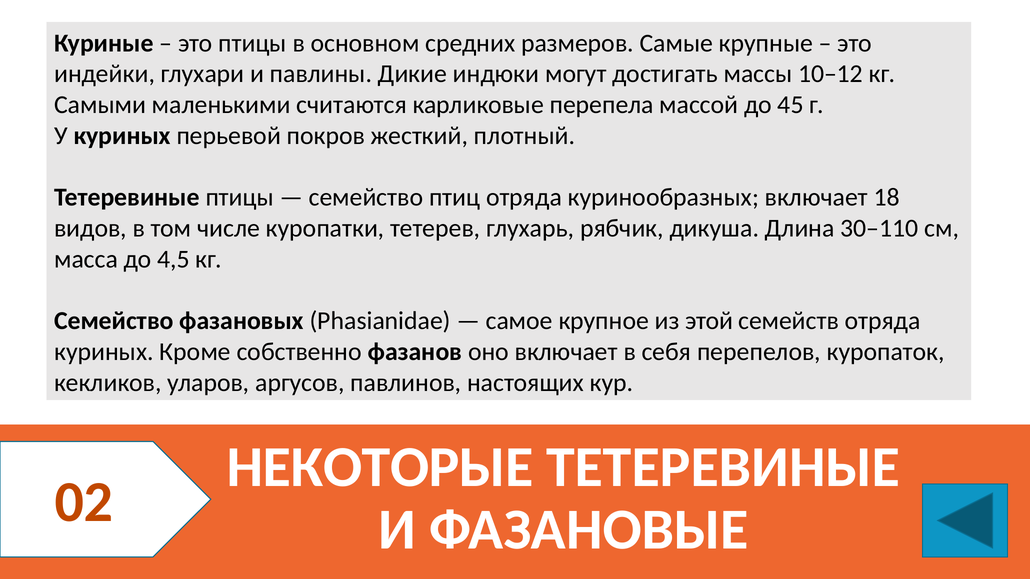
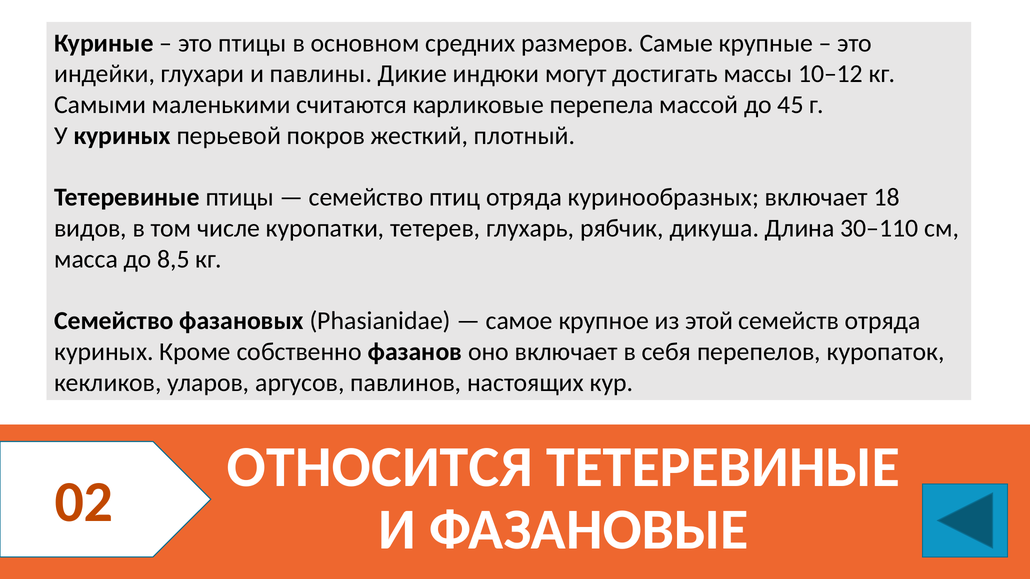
4,5: 4,5 -> 8,5 (173, 259)
НЕКОТОРЫЕ: НЕКОТОРЫЕ -> ОТНОСИТСЯ (380, 467)
